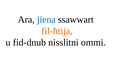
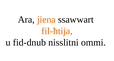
jiena colour: blue -> orange (46, 20)
